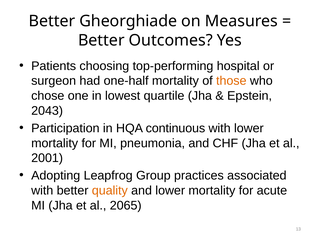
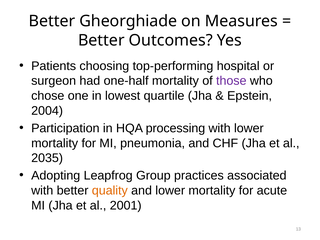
those colour: orange -> purple (231, 81)
2043: 2043 -> 2004 (47, 111)
continuous: continuous -> processing (175, 128)
2001: 2001 -> 2035 (47, 158)
2065: 2065 -> 2001 (126, 205)
